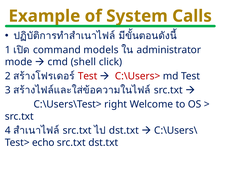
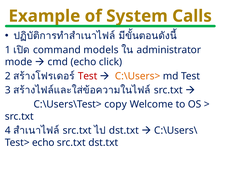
cmd shell: shell -> echo (83, 62)
C:\Users> colour: red -> orange (138, 76)
right: right -> copy (116, 104)
